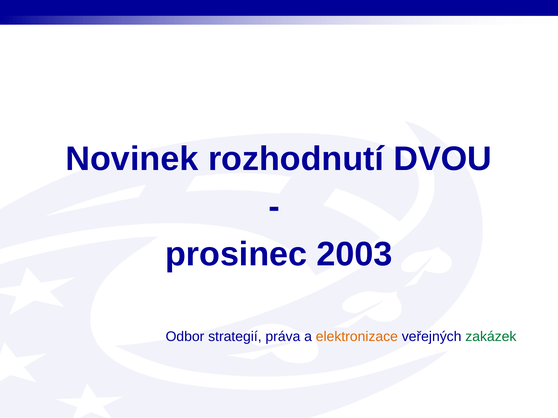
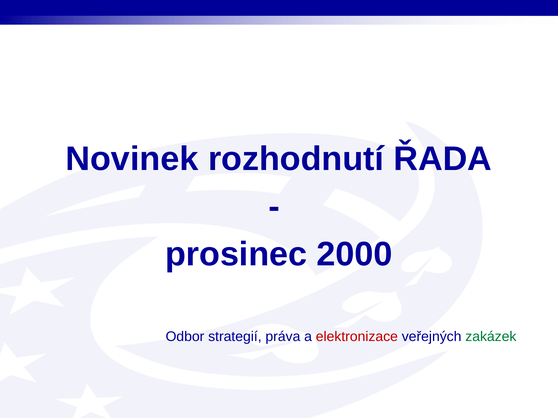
DVOU: DVOU -> ŘADA (443, 159)
2003: 2003 -> 2000 (354, 255)
elektronizace colour: orange -> red (357, 337)
